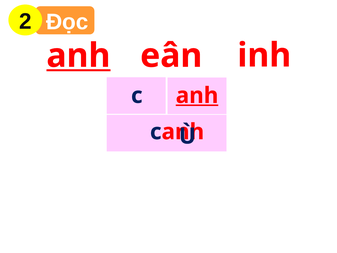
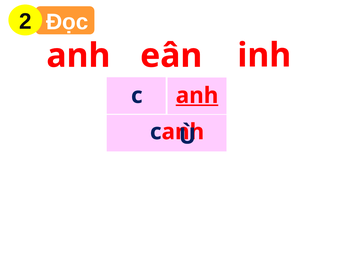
anh underline: present -> none (78, 56)
